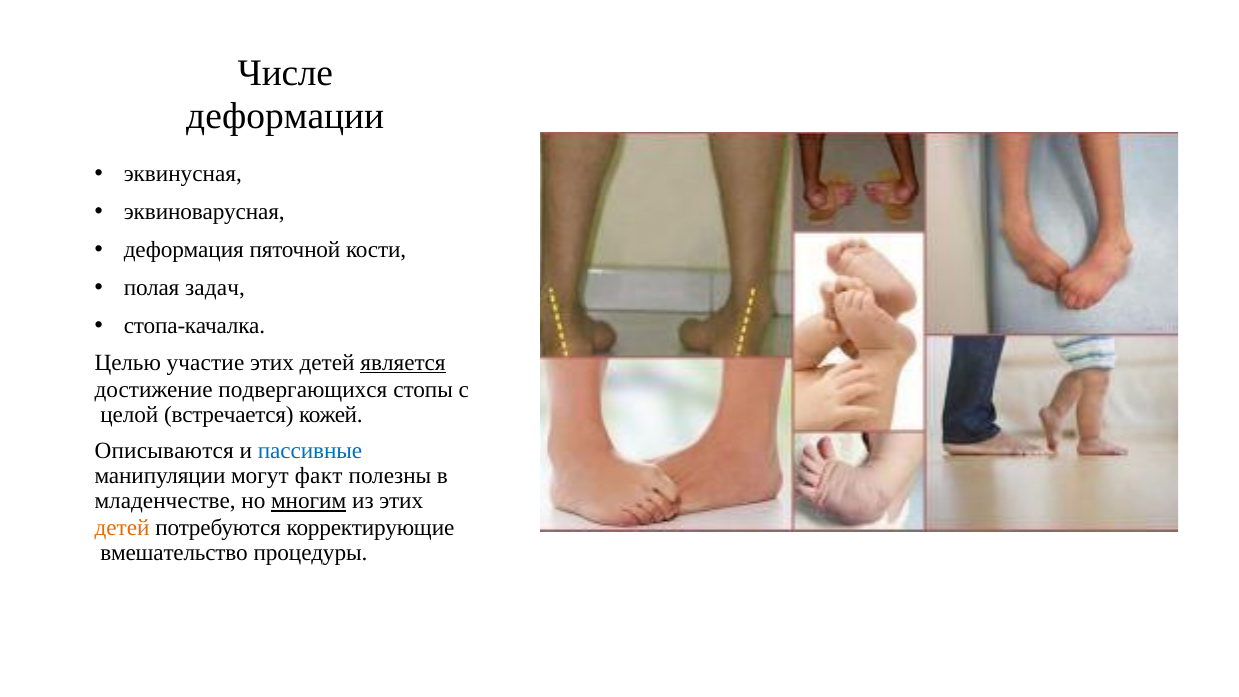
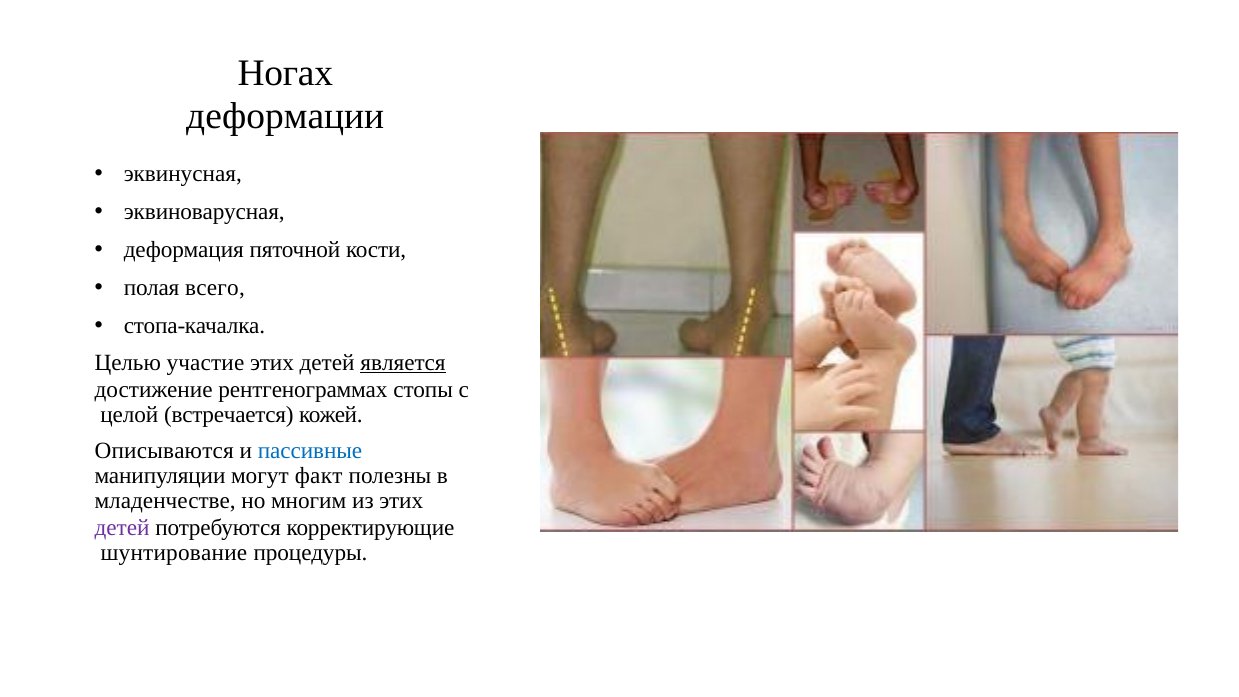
Числе: Числе -> Ногах (285, 73)
задач: задач -> всего (215, 288)
подвергающихся: подвергающихся -> рентгенограммах (303, 390)
многим underline: present -> none (309, 501)
детей colour: orange -> purple (122, 528)
вмешательство: вмешательство -> шунтирование (174, 553)
